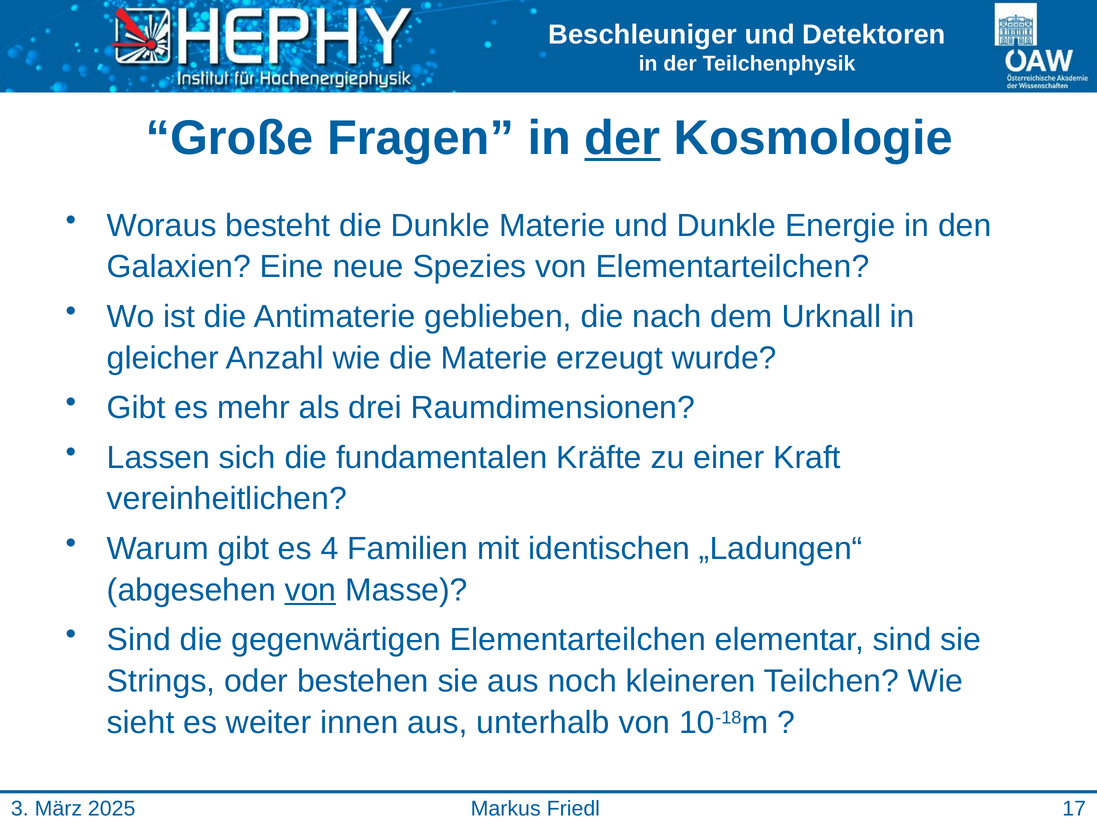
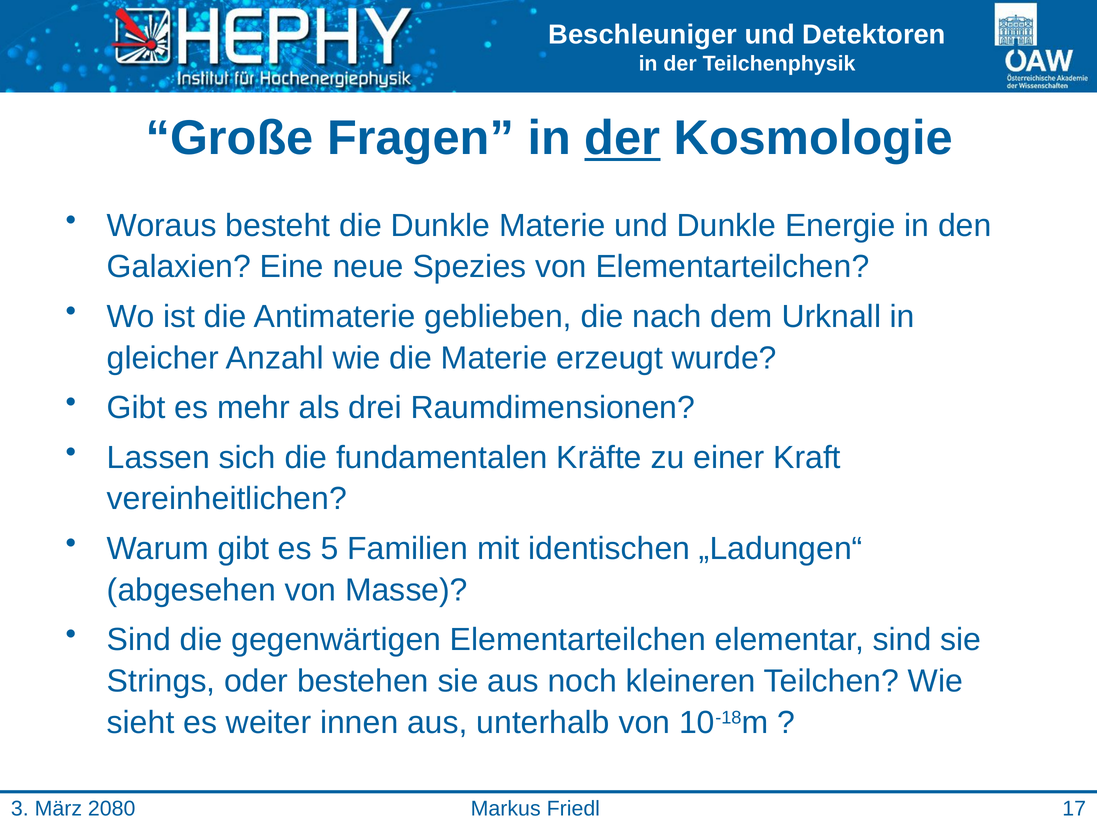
4: 4 -> 5 (330, 548)
von underline: present -> none (310, 590)
2025: 2025 -> 2080 (112, 809)
